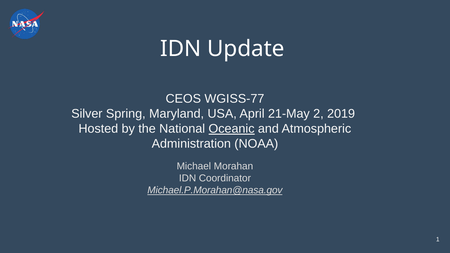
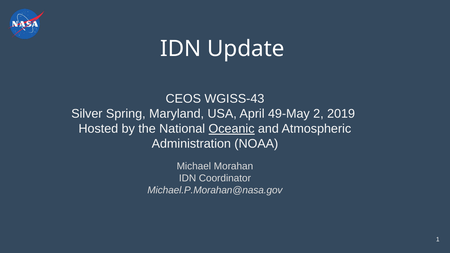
WGISS-77: WGISS-77 -> WGISS-43 (234, 99)
21-May: 21-May -> 49-May (289, 114)
Michael.P.Morahan@nasa.gov underline: present -> none (215, 190)
